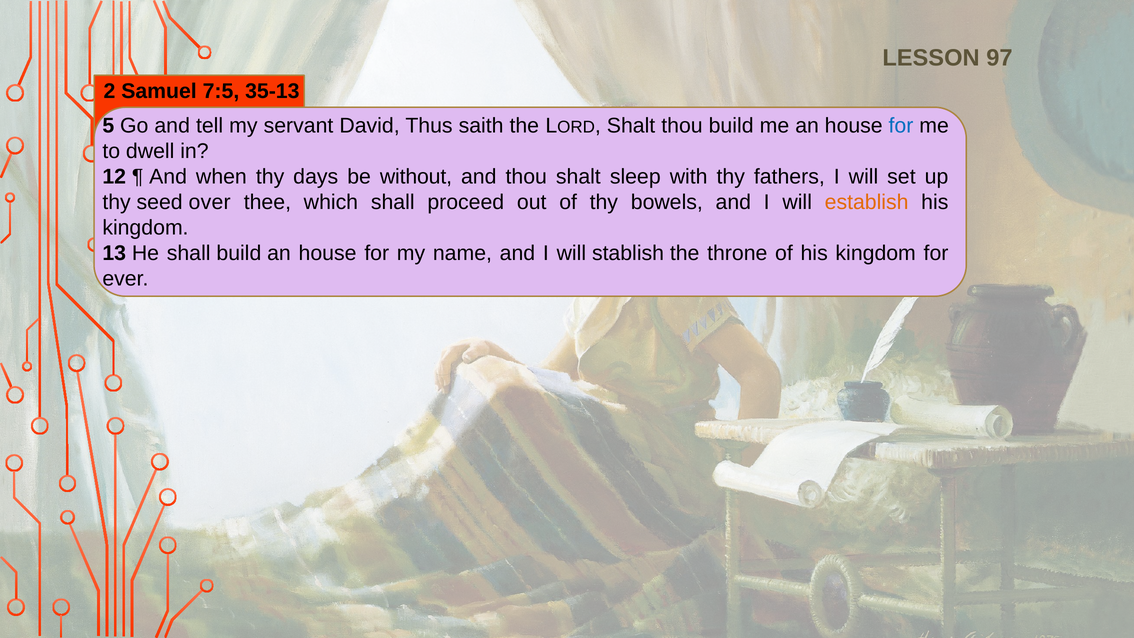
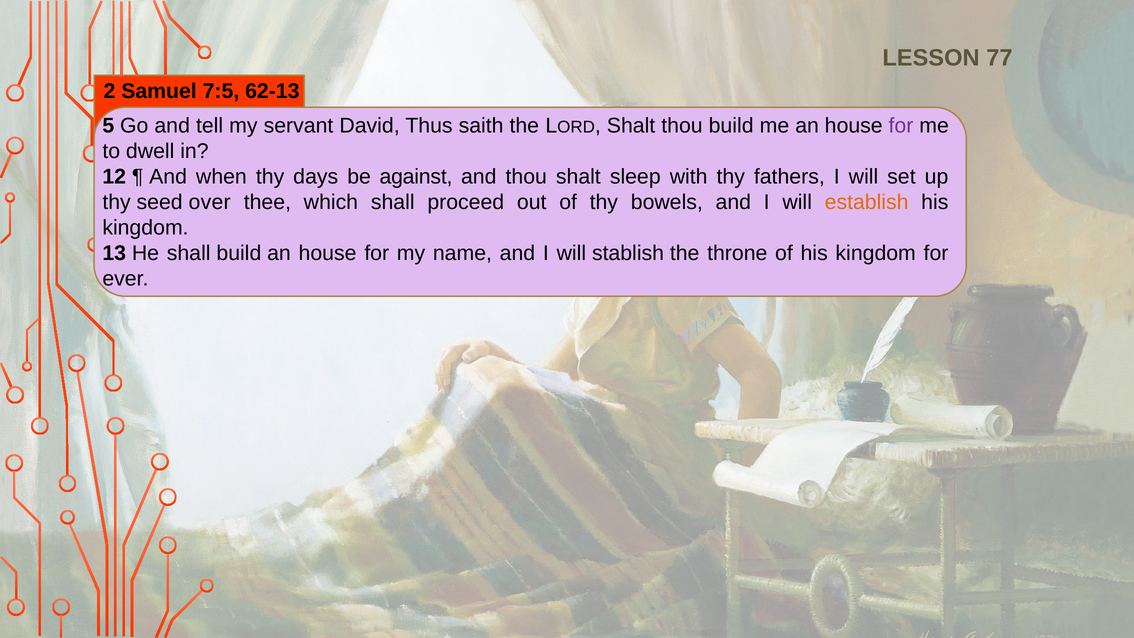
97: 97 -> 77 (999, 58)
35-13: 35-13 -> 62-13 (272, 91)
for colour: blue -> purple (901, 126)
without: without -> against (416, 177)
